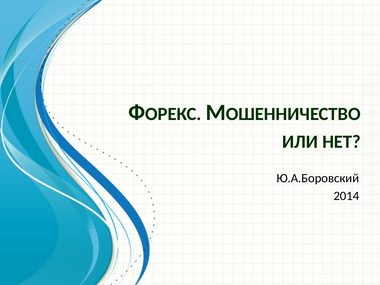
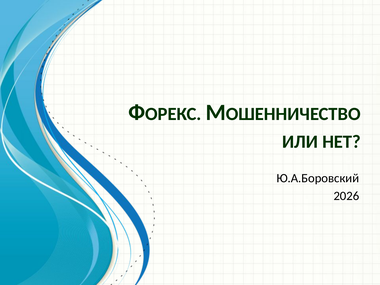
2014: 2014 -> 2026 (346, 196)
